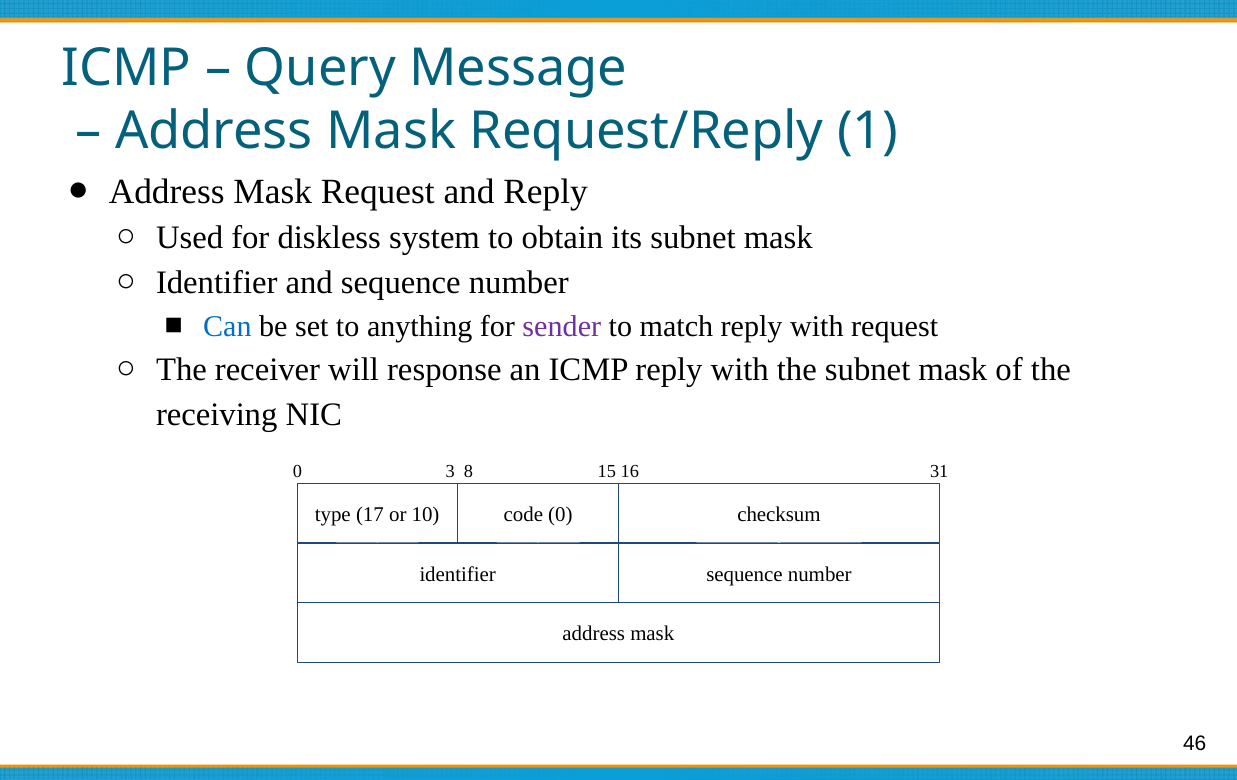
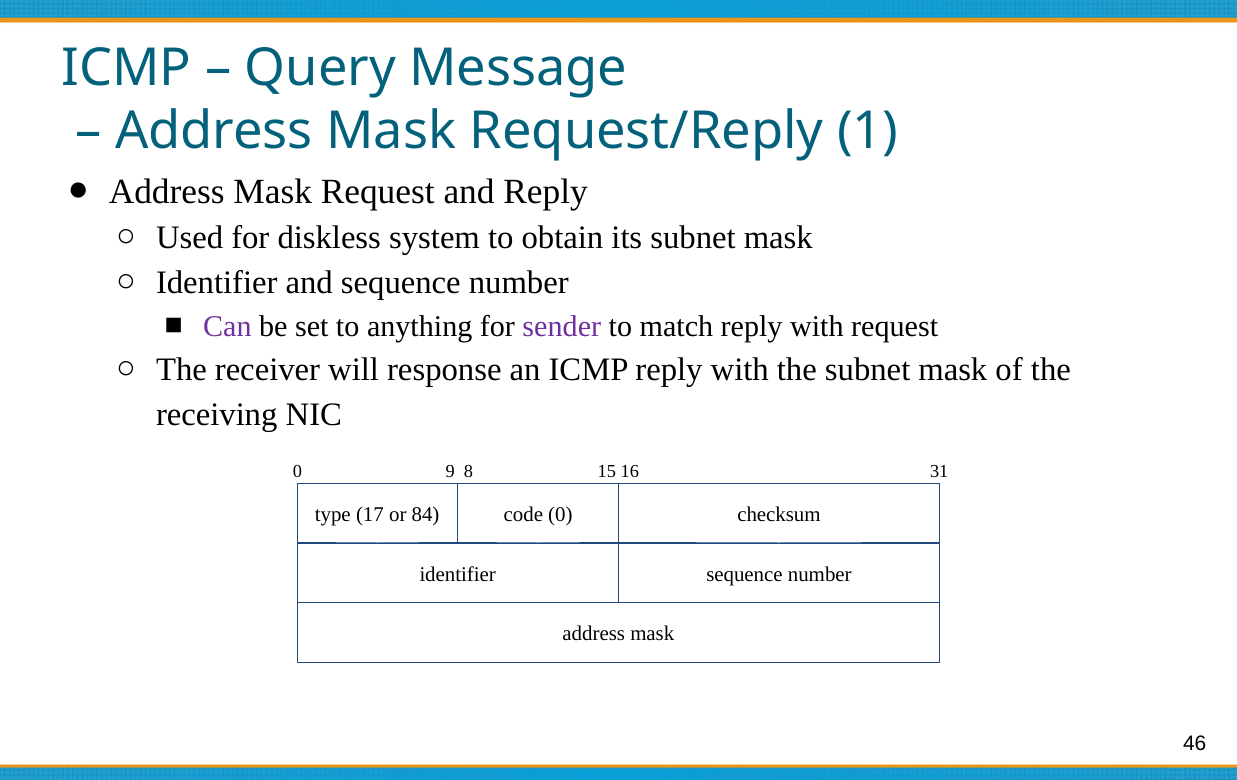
Can colour: blue -> purple (227, 326)
3: 3 -> 9 (450, 471)
10: 10 -> 84 (426, 514)
